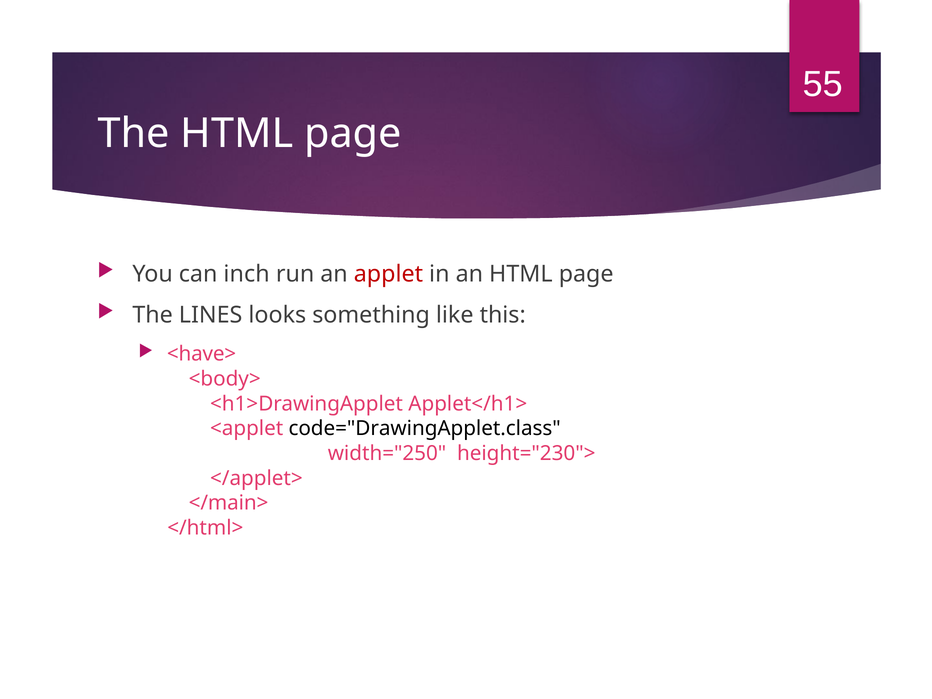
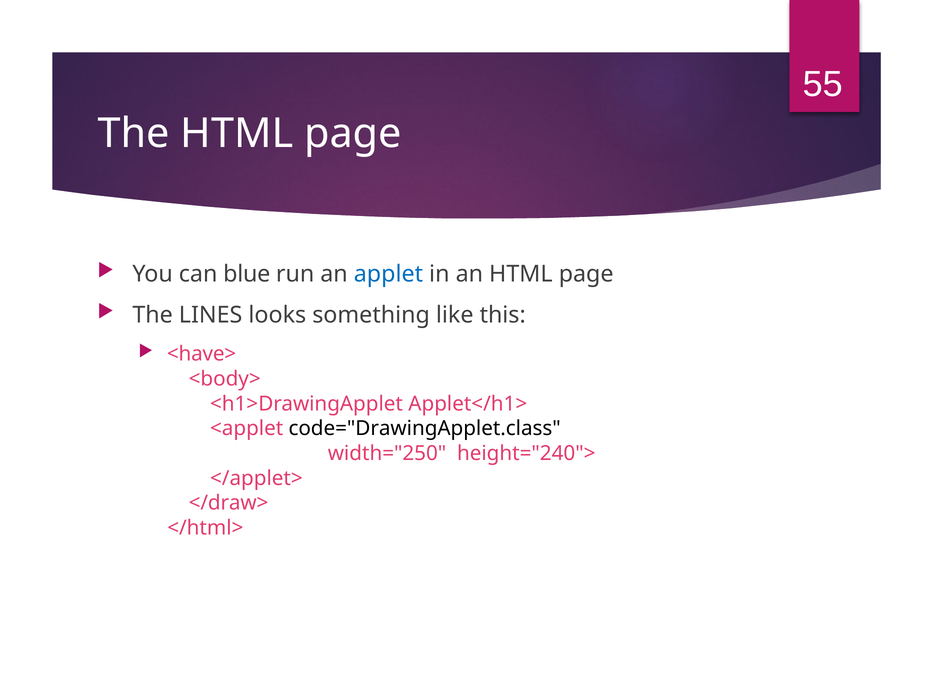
inch: inch -> blue (247, 274)
applet colour: red -> blue (388, 274)
height="230">: height="230"> -> height="240"> (526, 453)
</main>: </main> -> </draw> (229, 503)
